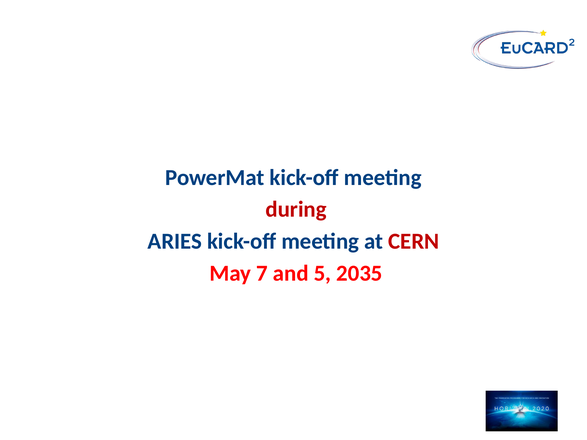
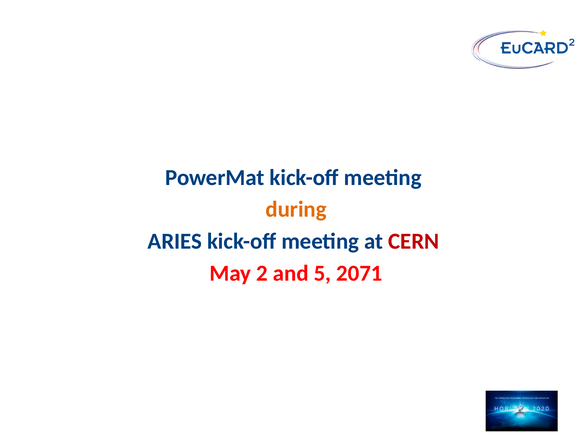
during colour: red -> orange (296, 210)
7: 7 -> 2 (262, 274)
2035: 2035 -> 2071 (359, 274)
